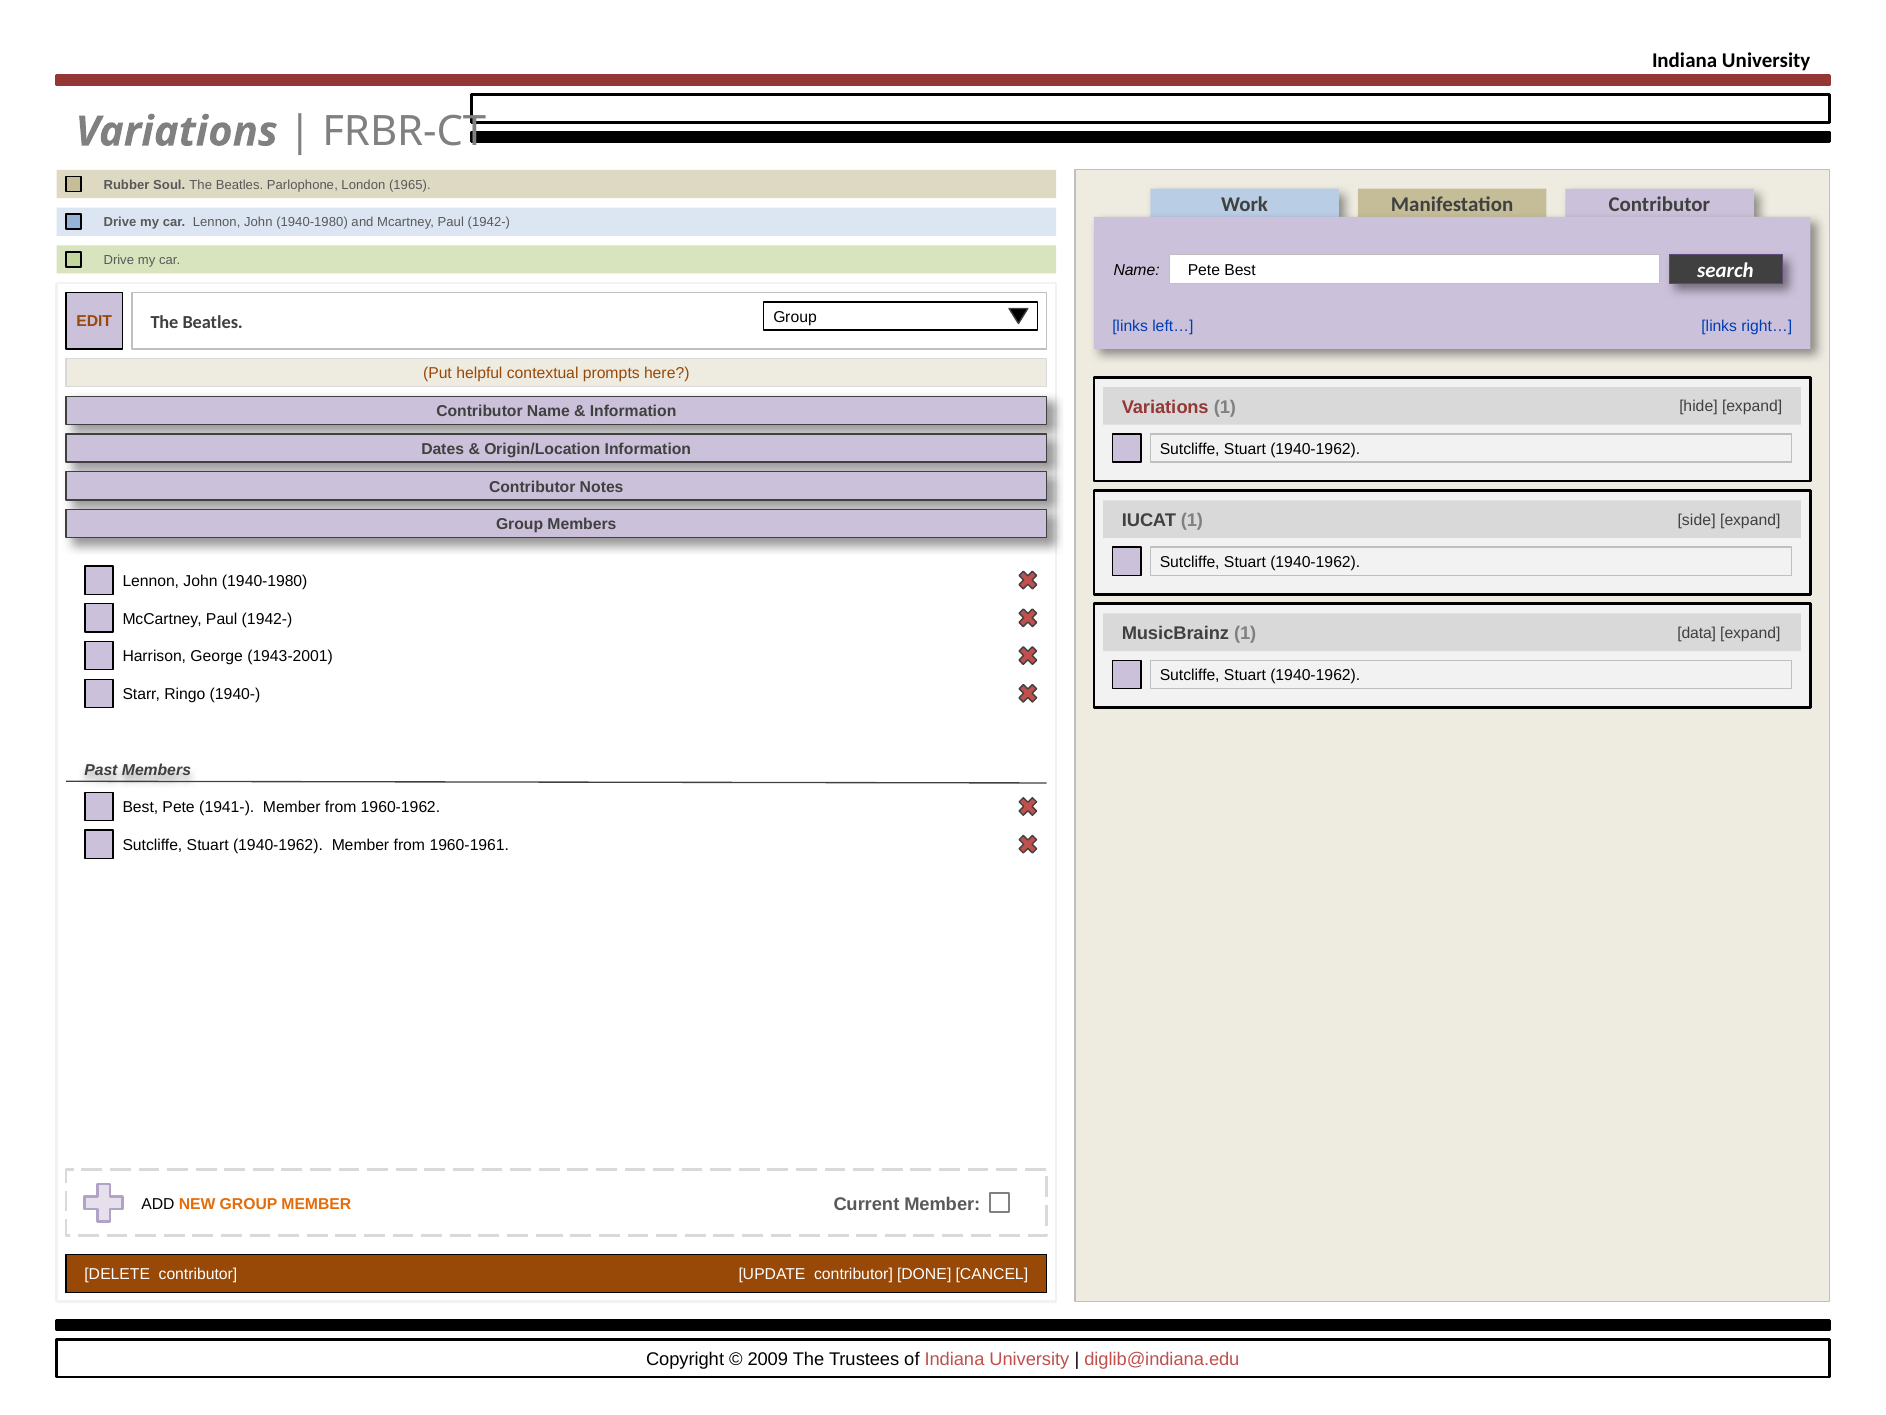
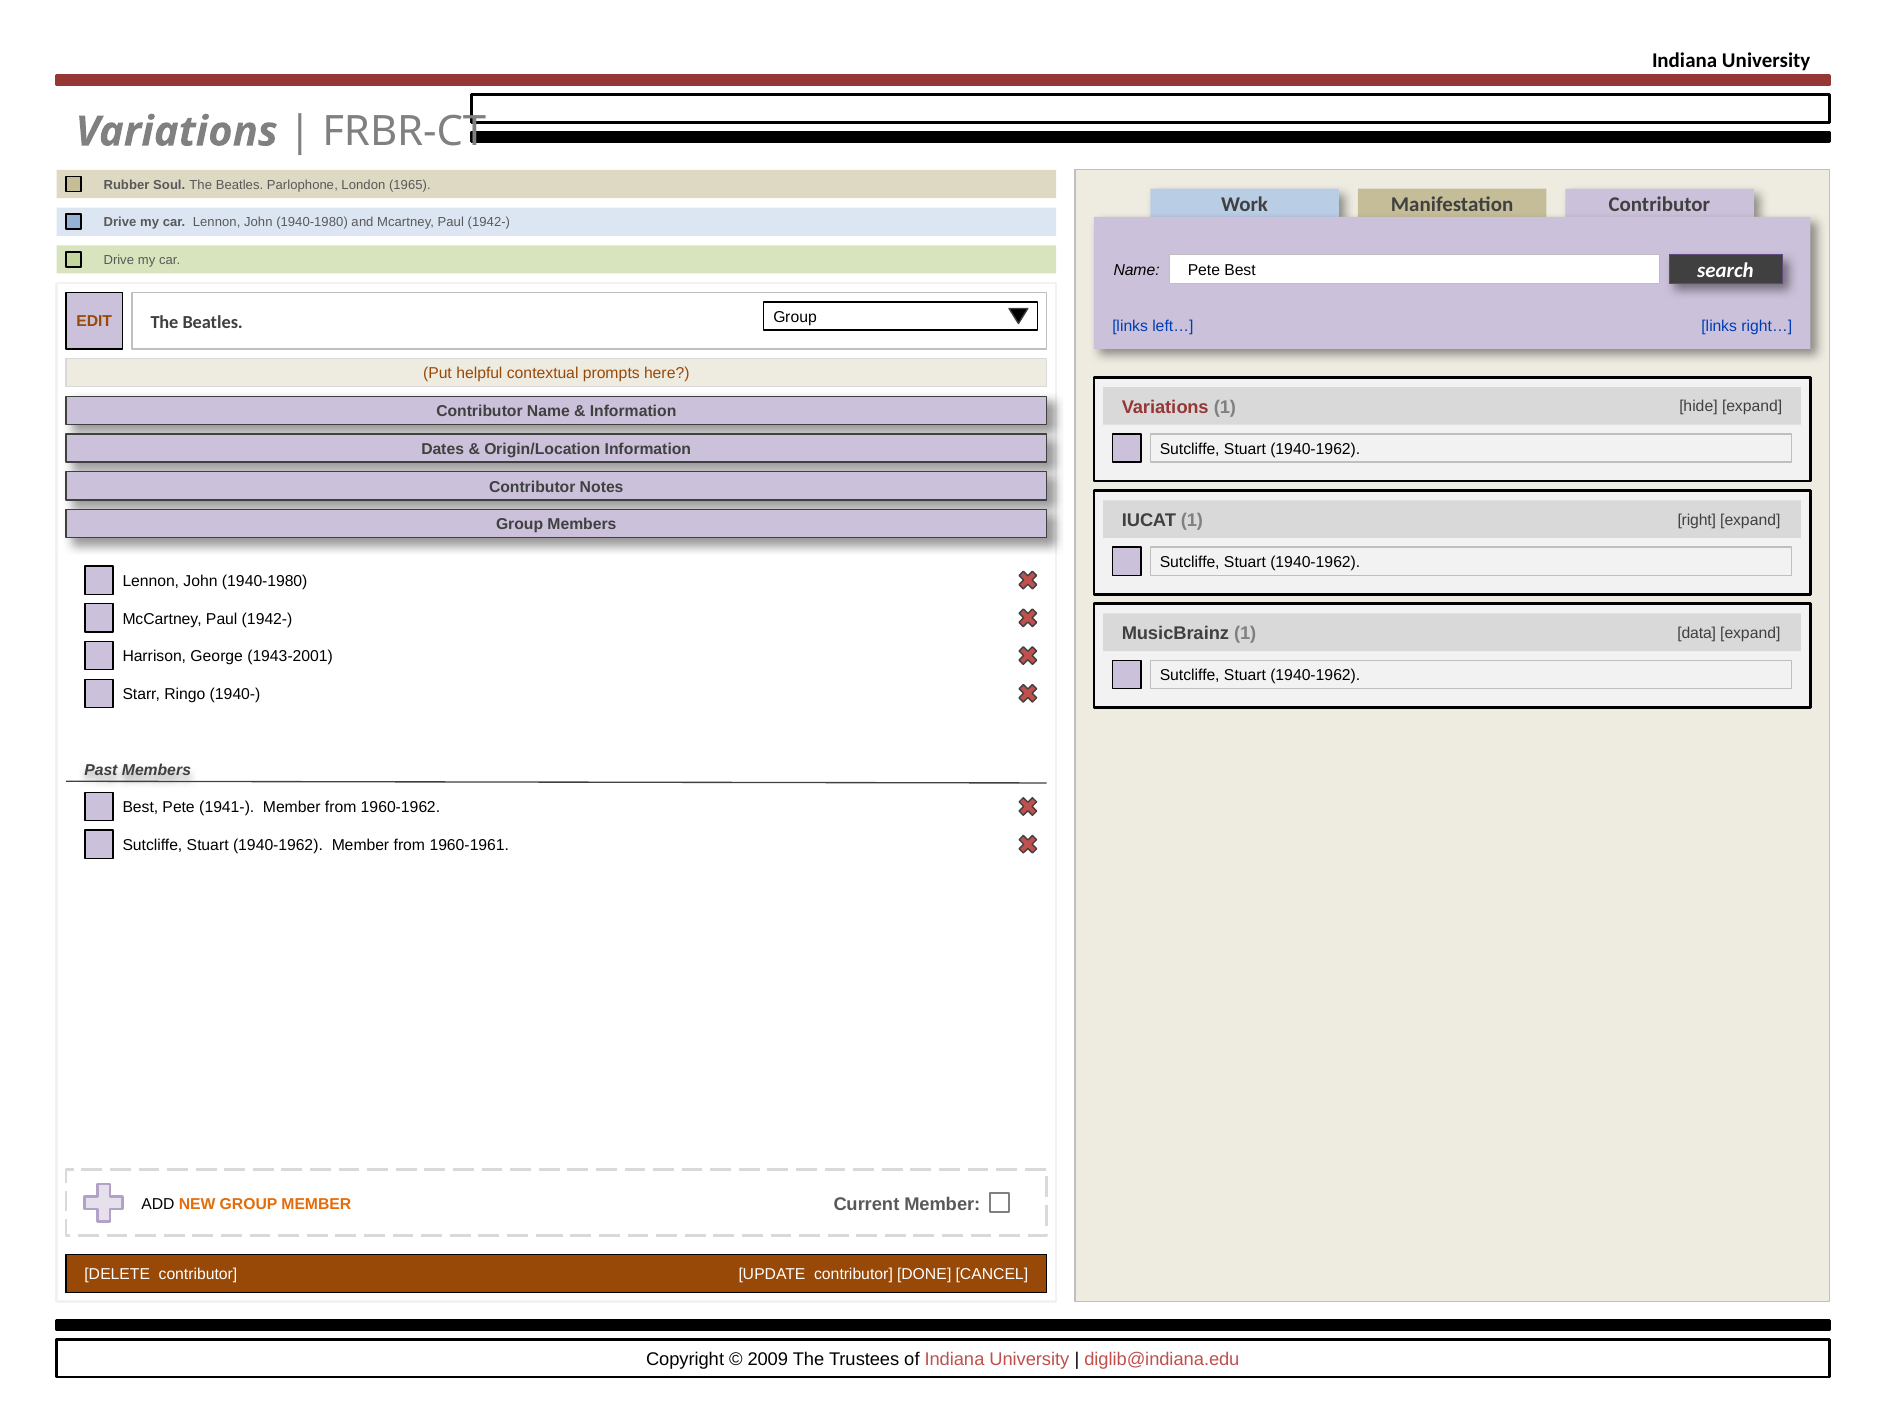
side: side -> right (1697, 520)
